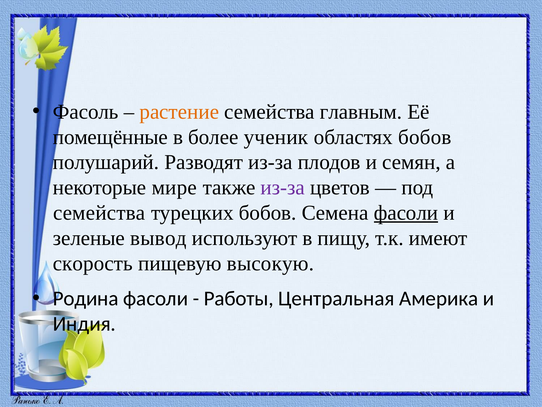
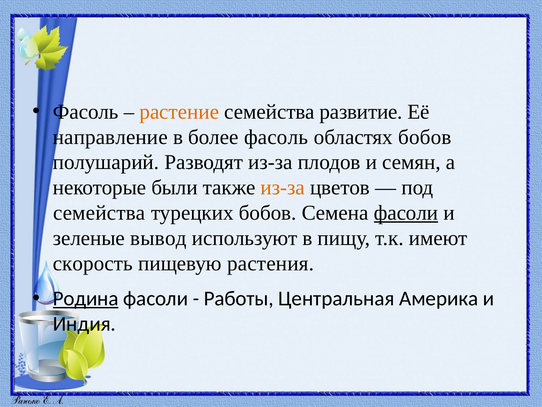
главным: главным -> развитие (361, 112)
помещённые: помещённые -> направление (110, 137)
более ученик: ученик -> фасоль (276, 137)
мире: мире -> были (175, 187)
из-за colour: purple -> orange (283, 187)
высокую: высокую -> растения (271, 263)
Родина underline: none -> present (86, 298)
